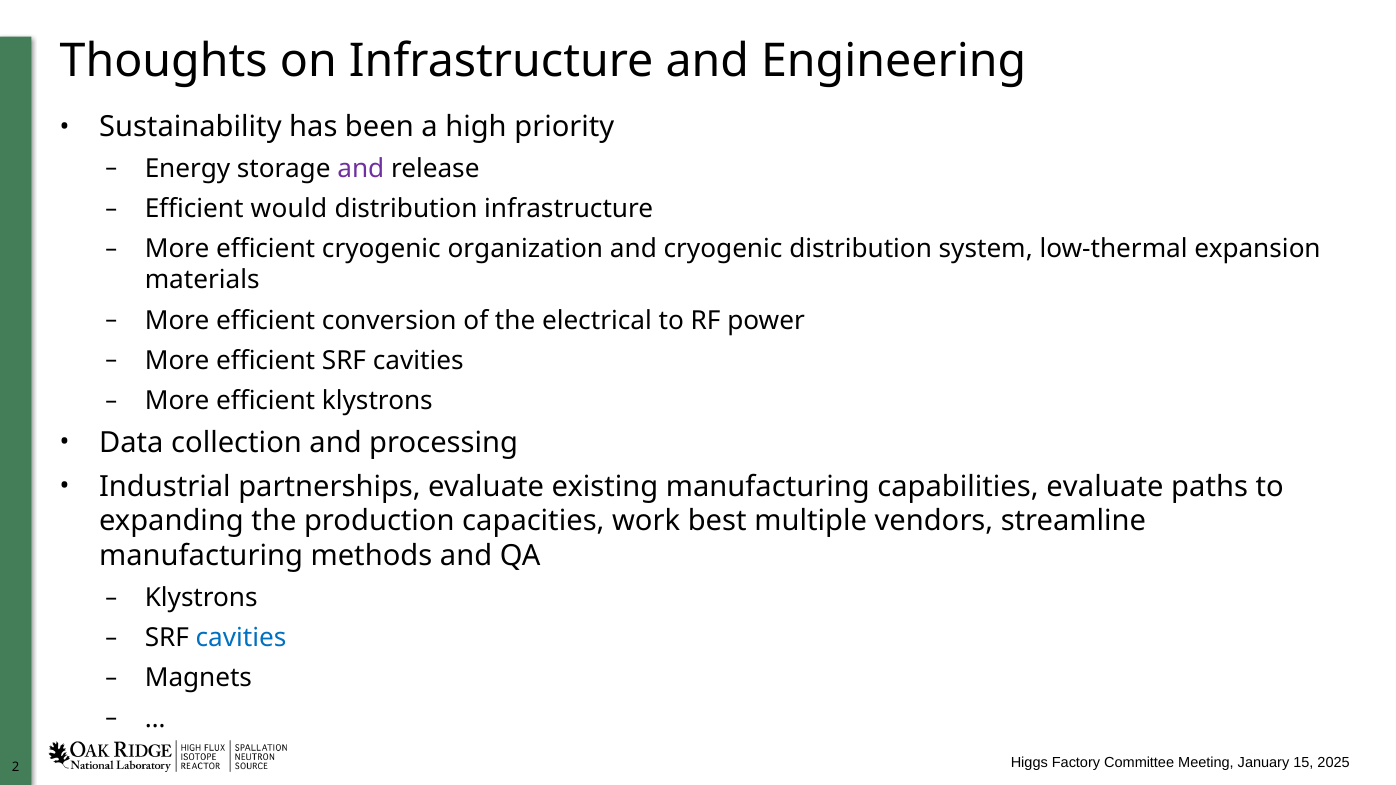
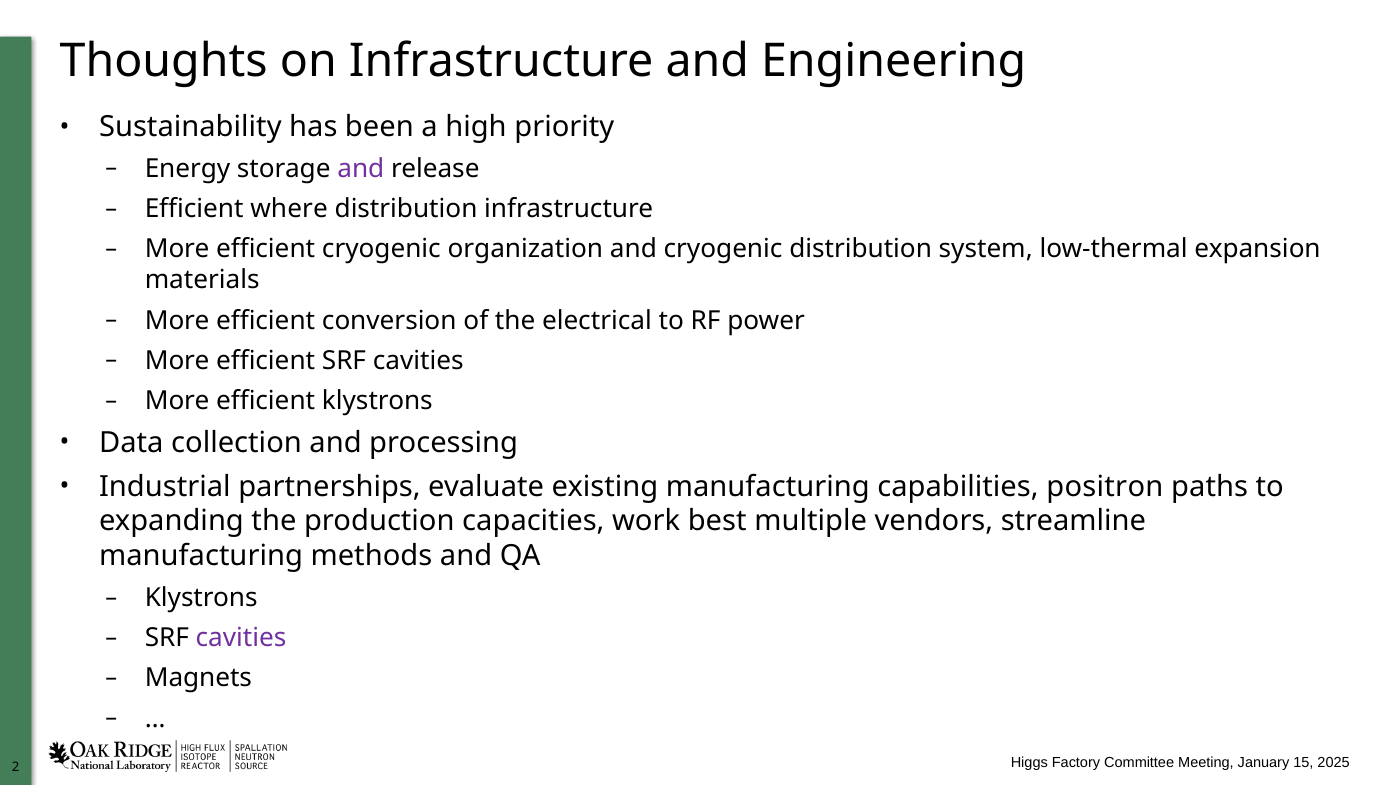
would: would -> where (289, 209)
capabilities evaluate: evaluate -> positron (1105, 487)
cavities colour: blue -> purple (241, 638)
